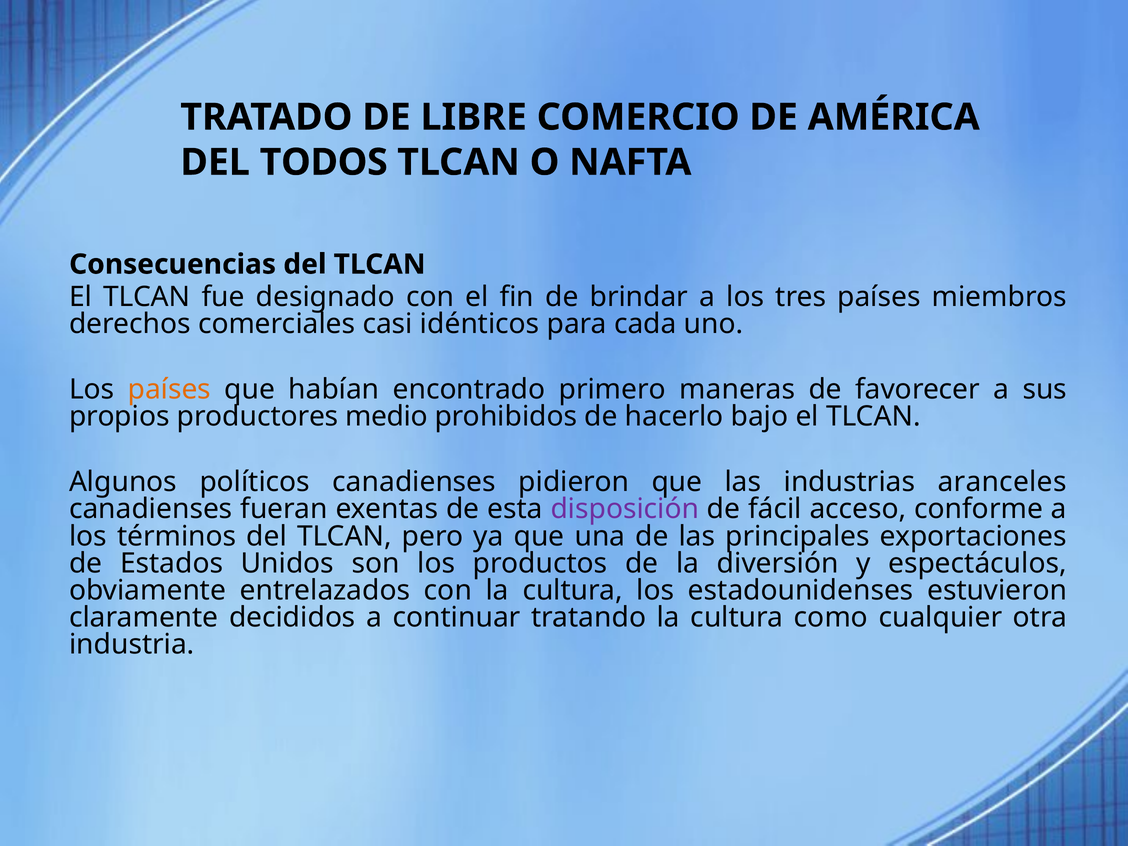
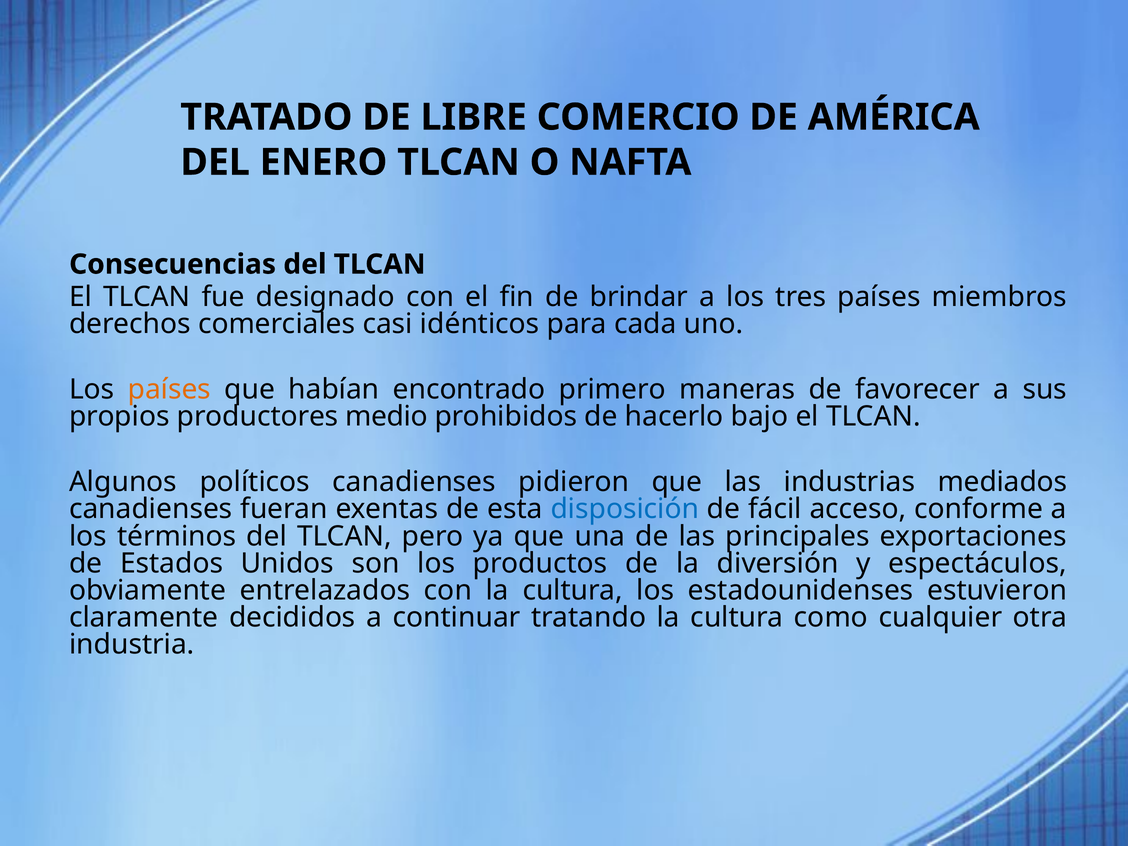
TODOS: TODOS -> ENERO (324, 162)
aranceles: aranceles -> mediados (1002, 482)
disposición colour: purple -> blue (625, 509)
